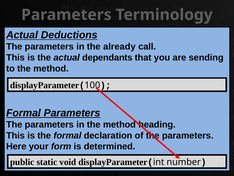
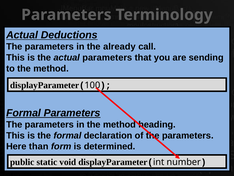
actual dependants: dependants -> parameters (107, 57)
your: your -> than (39, 146)
